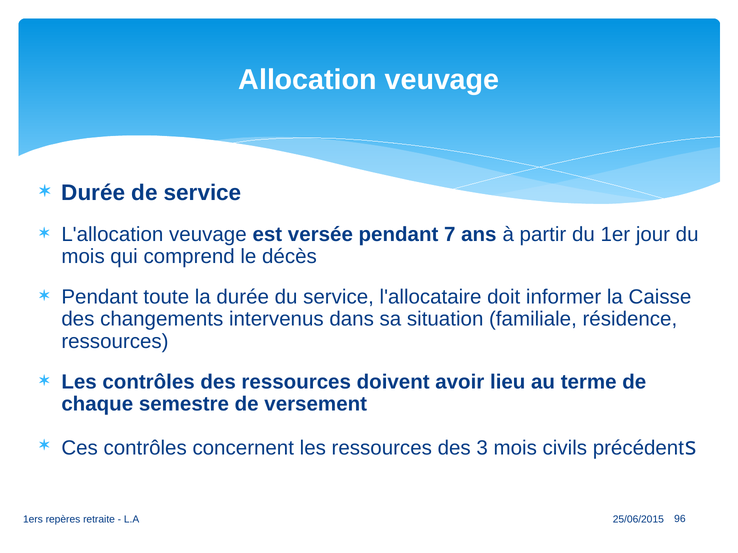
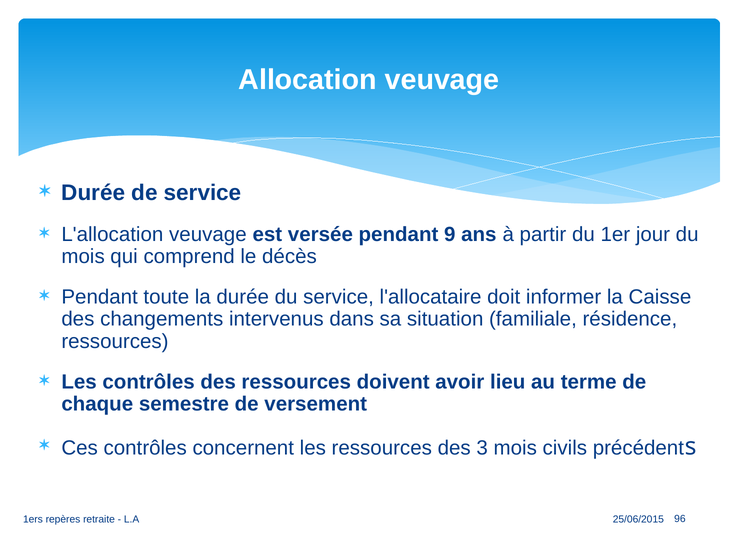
7: 7 -> 9 (450, 235)
